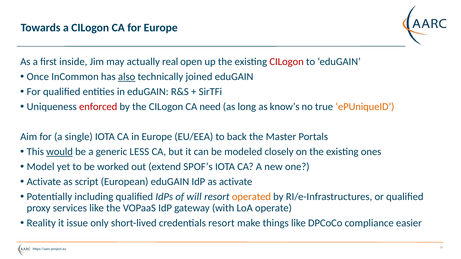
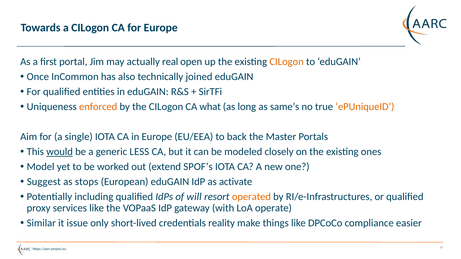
inside: inside -> portal (73, 62)
CILogon colour: red -> orange (287, 62)
also underline: present -> none (127, 77)
enforced colour: red -> orange (98, 107)
need: need -> what (210, 107)
know’s: know’s -> same’s (285, 107)
Activate: Activate -> Suggest (44, 182)
script: script -> stops (87, 182)
Reality: Reality -> Similar (41, 223)
credentials resort: resort -> reality (222, 223)
